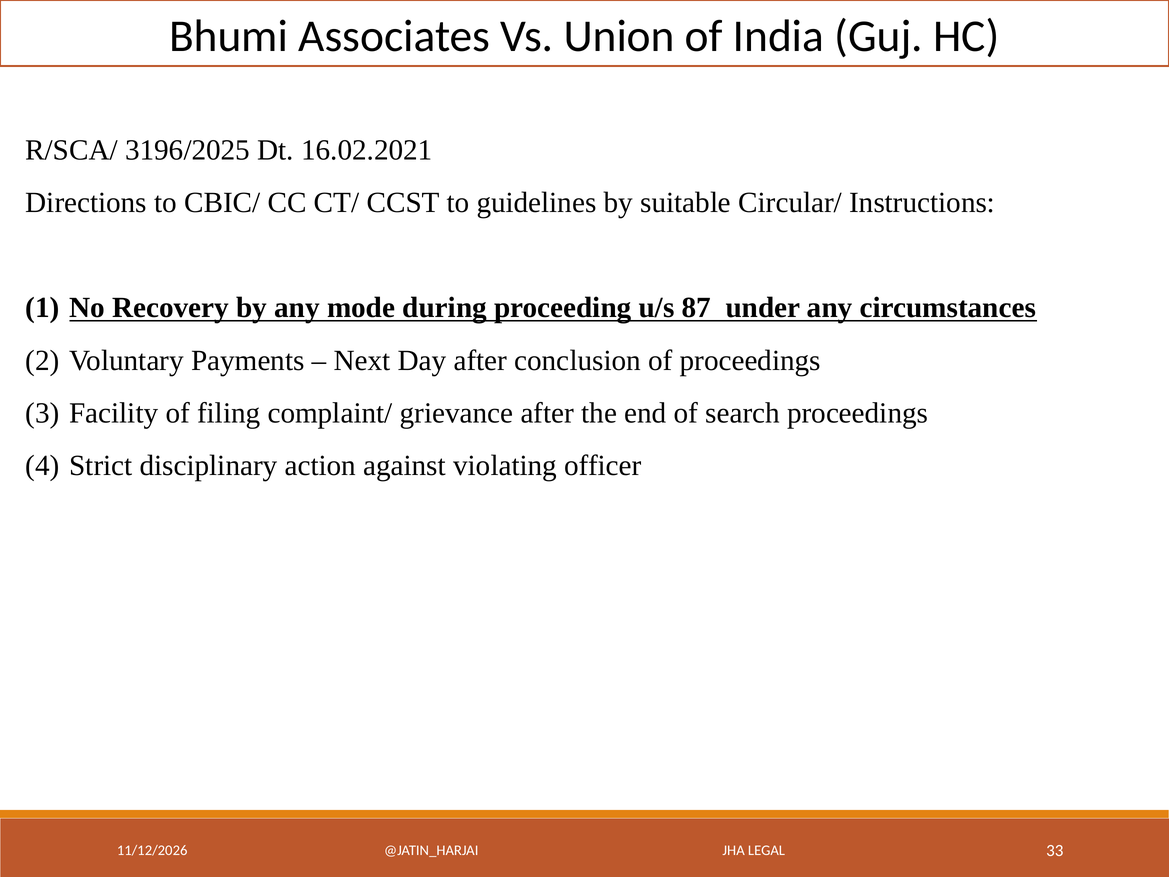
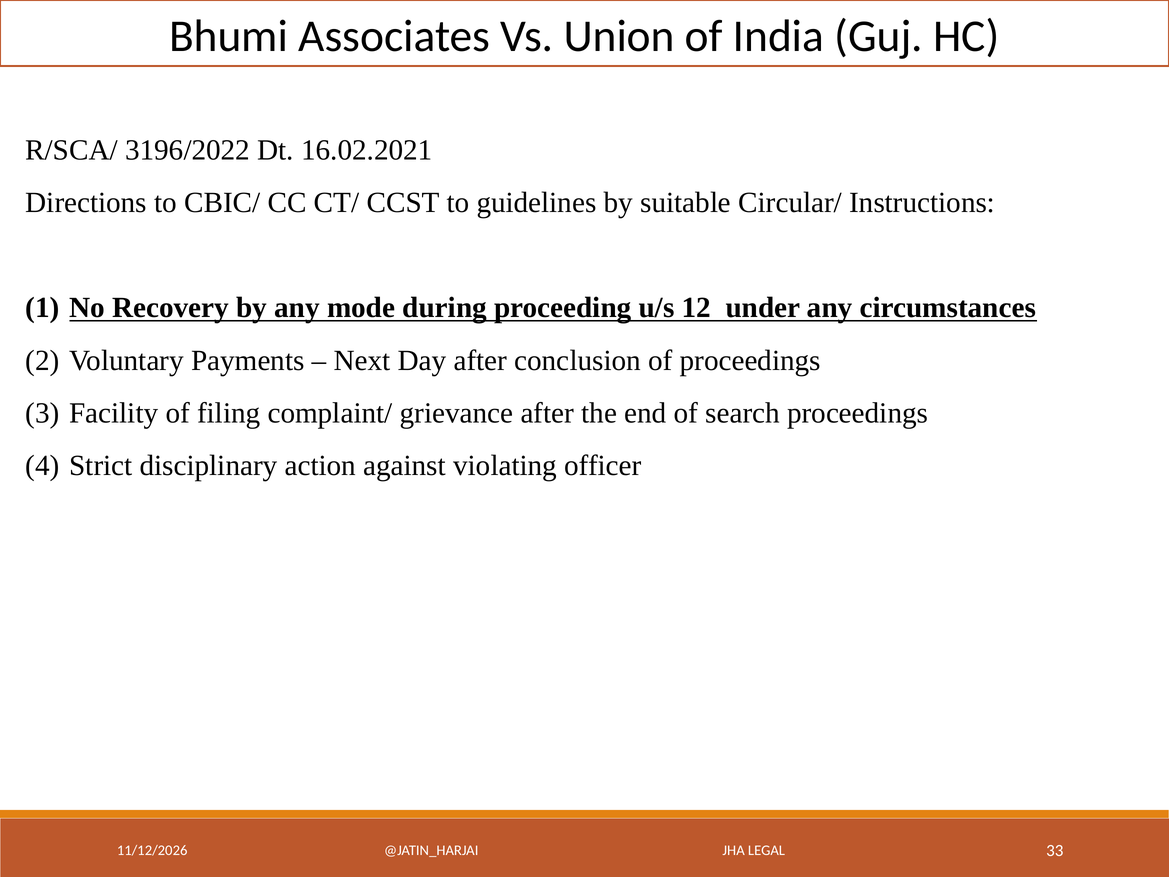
3196/2025: 3196/2025 -> 3196/2022 (188, 150)
87: 87 -> 12 (696, 308)
